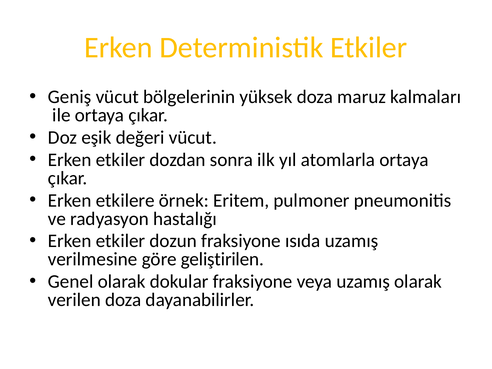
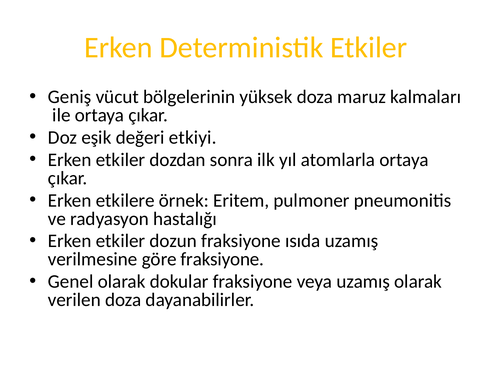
değeri vücut: vücut -> etkiyi (193, 138)
göre geliştirilen: geliştirilen -> fraksiyone (222, 259)
